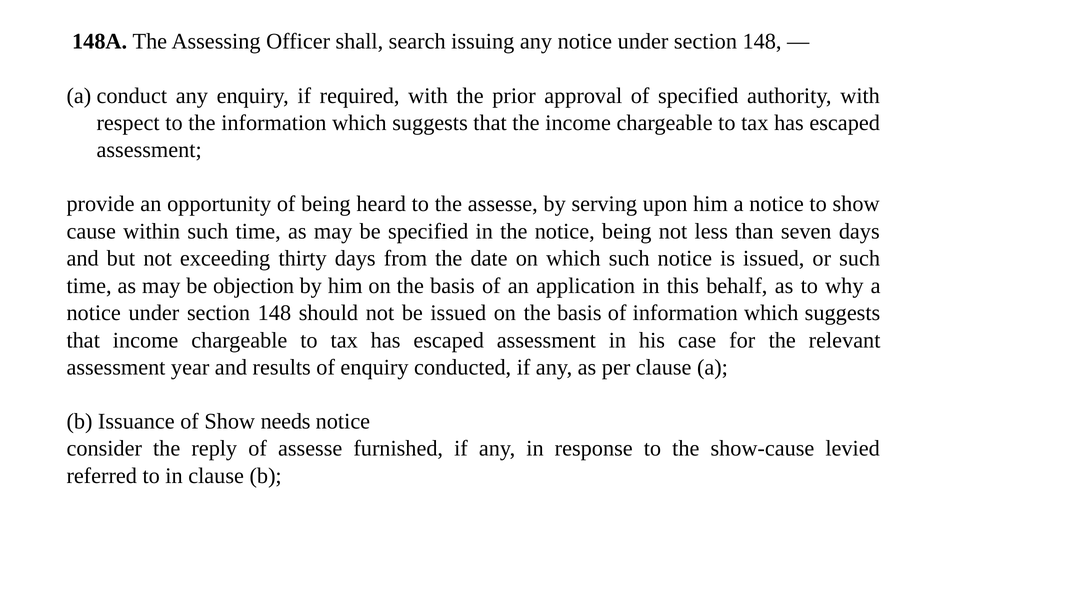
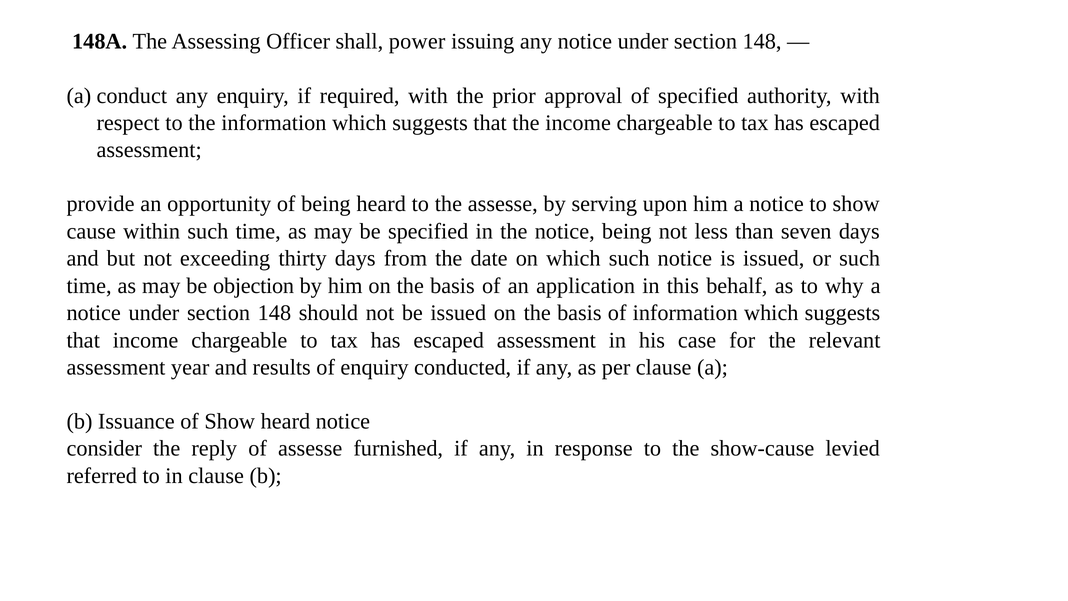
search: search -> power (417, 41)
Show needs: needs -> heard (285, 421)
